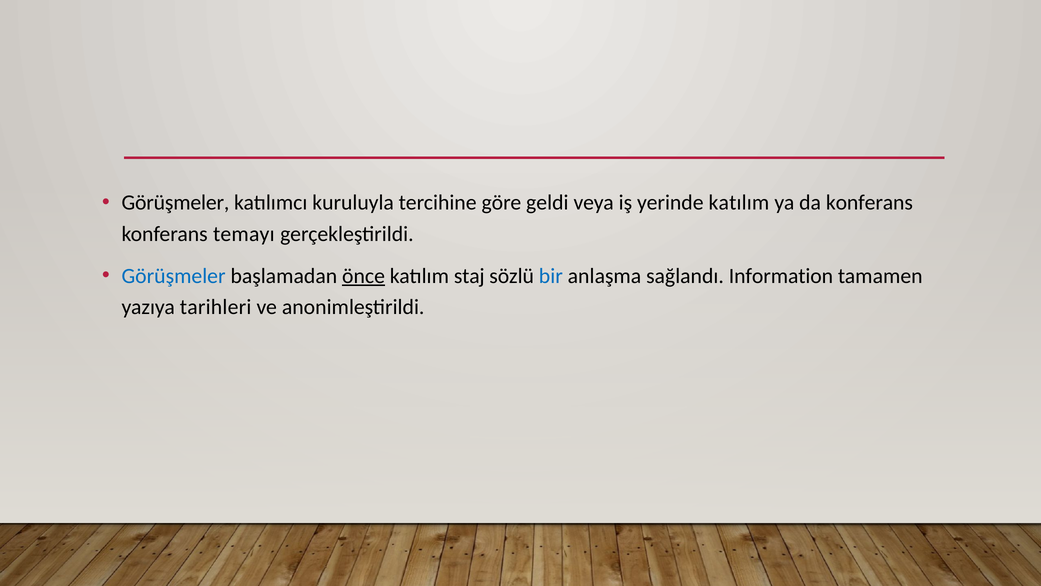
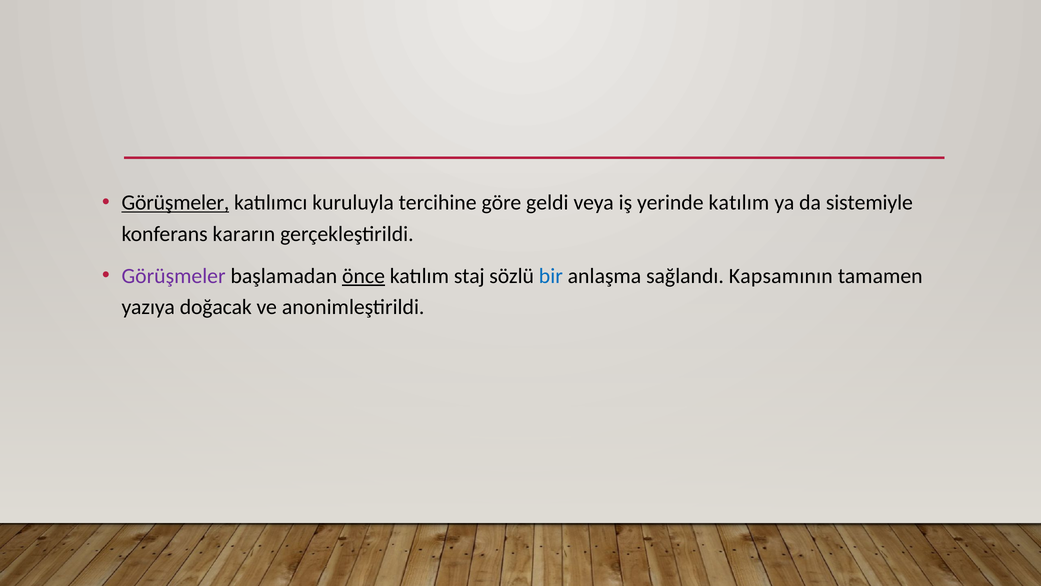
Görüşmeler underline: none -> present (175, 203)
da konferans: konferans -> sistemiyle (869, 203)
temayı: temayı -> kararın (244, 234)
Görüşmeler colour: blue -> purple (174, 276)
Information: Information -> Kapsamının (781, 276)
tarihleri: tarihleri -> doğacak (216, 307)
